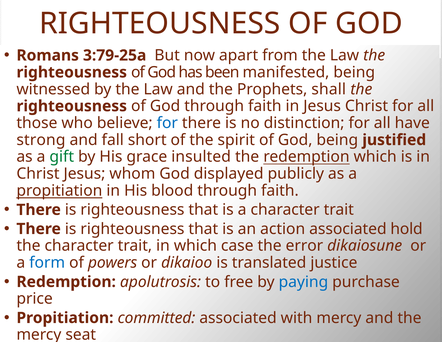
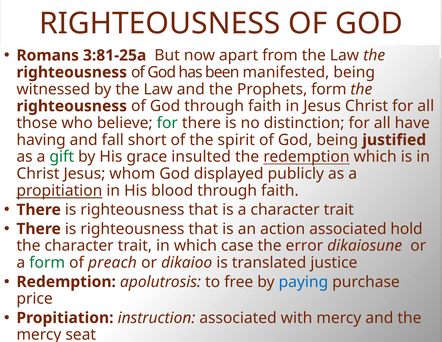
3:79-25a: 3:79-25a -> 3:81-25a (115, 55)
Prophets shall: shall -> form (329, 89)
for colour: blue -> green (167, 123)
strong: strong -> having (41, 140)
form colour: blue -> green (47, 262)
powers: powers -> preach (112, 262)
committed: committed -> instruction (156, 317)
